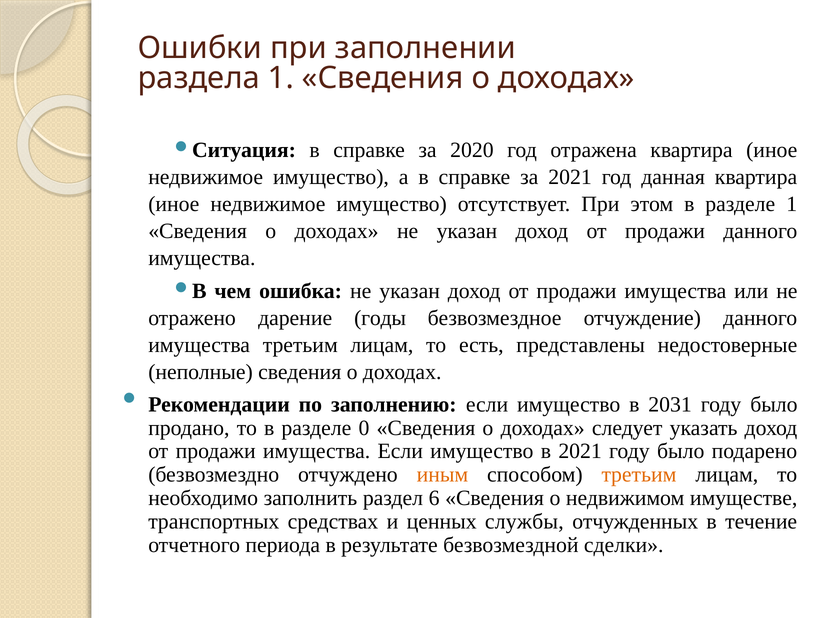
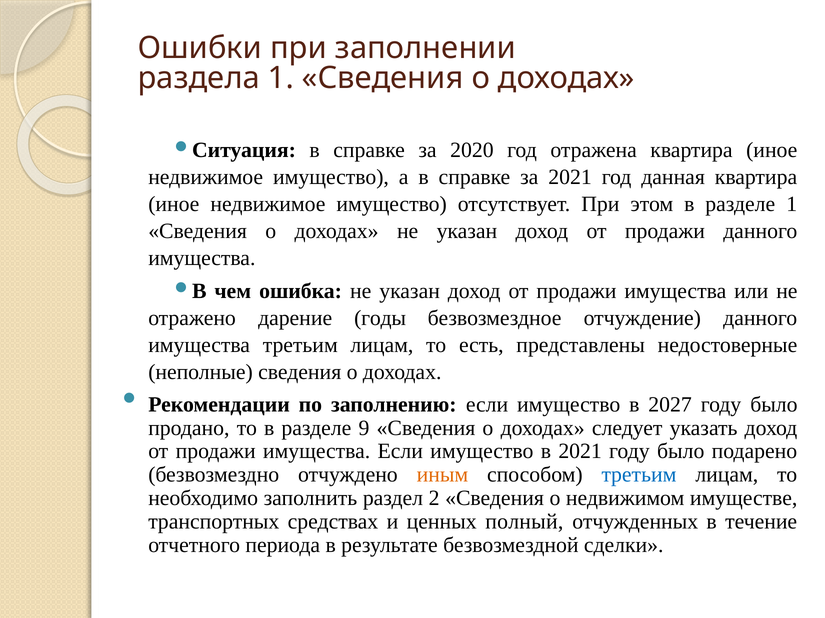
2031: 2031 -> 2027 (670, 405)
0: 0 -> 9 (364, 428)
третьим colour: orange -> blue (639, 475)
6: 6 -> 2 (434, 499)
службы: службы -> полный (524, 522)
